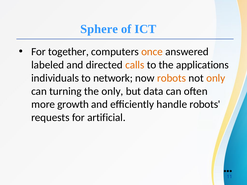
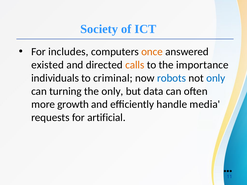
Sphere: Sphere -> Society (99, 29)
together: together -> includes (68, 52)
labeled: labeled -> existed (48, 65)
applications: applications -> importance (202, 65)
network: network -> criminal (113, 78)
robots colour: orange -> blue (172, 78)
only colour: orange -> blue (216, 78)
handle robots: robots -> media (205, 104)
